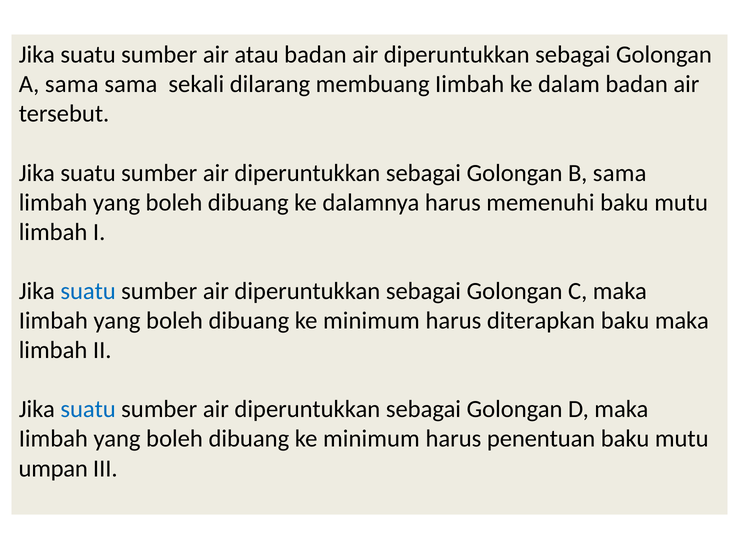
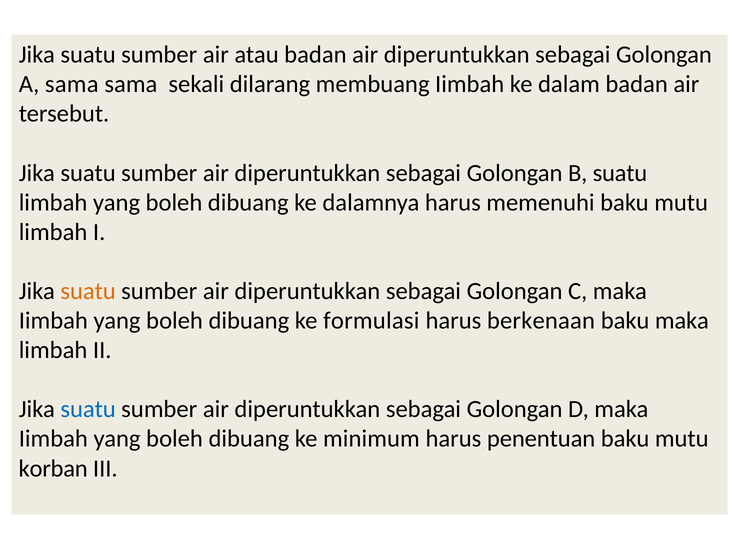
B sama: sama -> suatu (620, 173)
suatu colour: blue -> orange (88, 291)
minimum: minimum -> formulasi (371, 321)
diterapkan: diterapkan -> berkenaan (541, 321)
umpan: umpan -> korban (53, 469)
